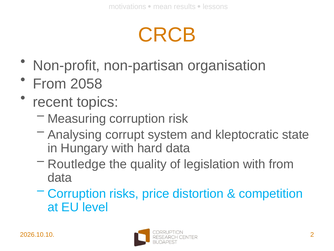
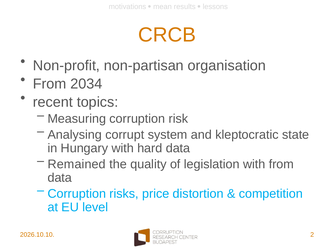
2058: 2058 -> 2034 (86, 84)
Routledge: Routledge -> Remained (77, 164)
